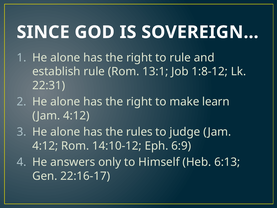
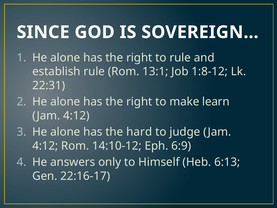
rules: rules -> hard (139, 132)
